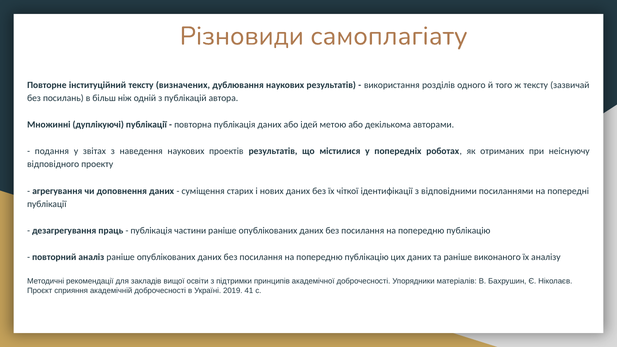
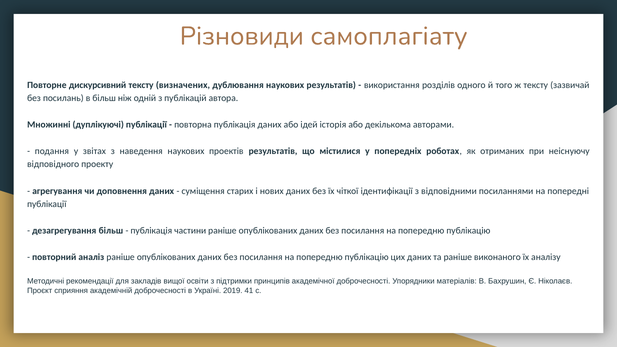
інституційний: інституційний -> дискурсивний (98, 85)
метою: метою -> історія (333, 125)
дезагрегування праць: праць -> більш (111, 231)
